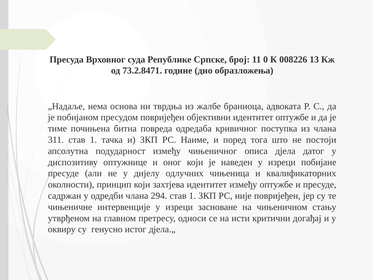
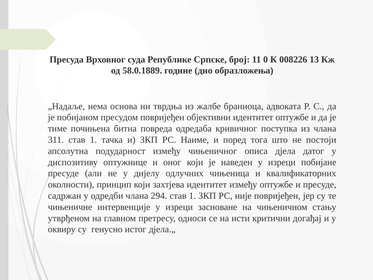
73.2.8471: 73.2.8471 -> 58.0.1889 (142, 71)
